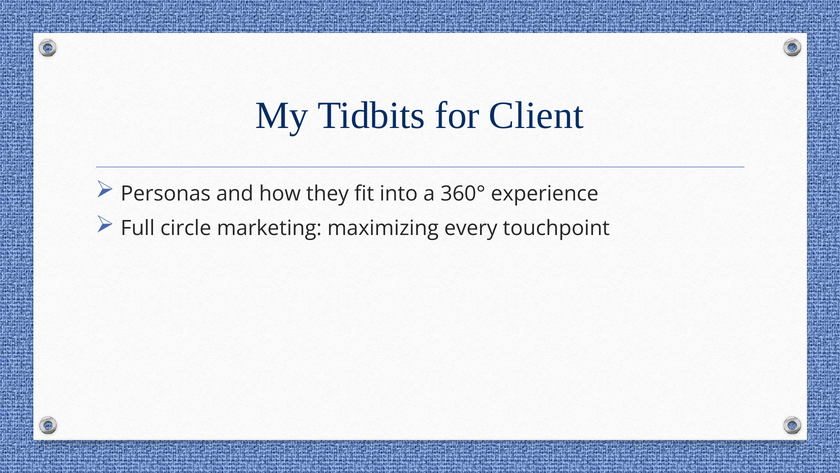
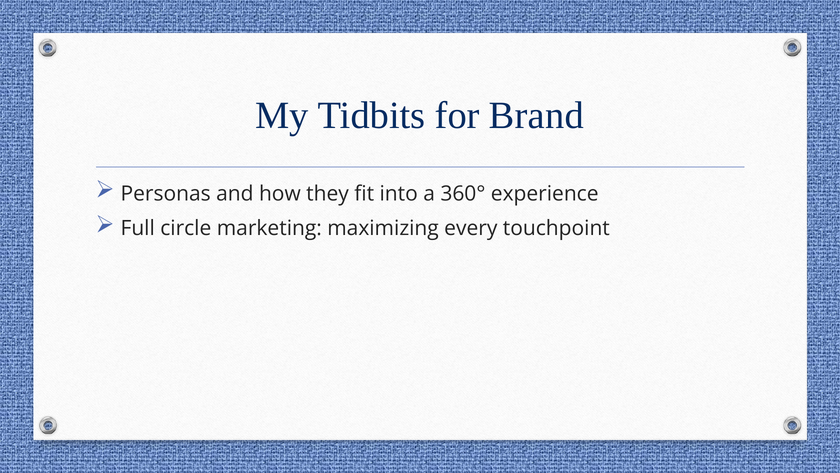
Client: Client -> Brand (536, 115)
